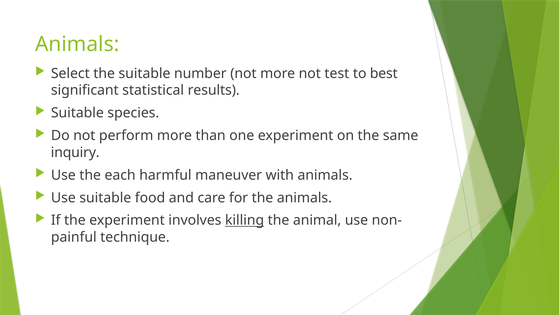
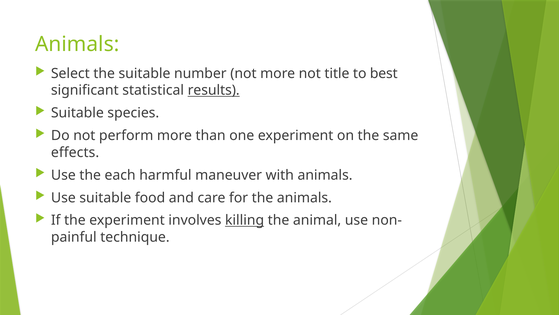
test: test -> title (337, 73)
results underline: none -> present (214, 90)
inquiry: inquiry -> effects (75, 152)
